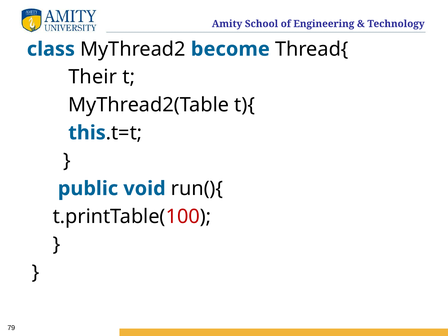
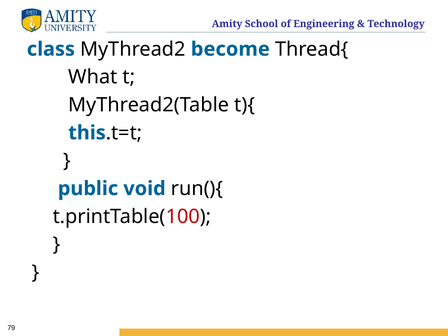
Their: Their -> What (93, 77)
